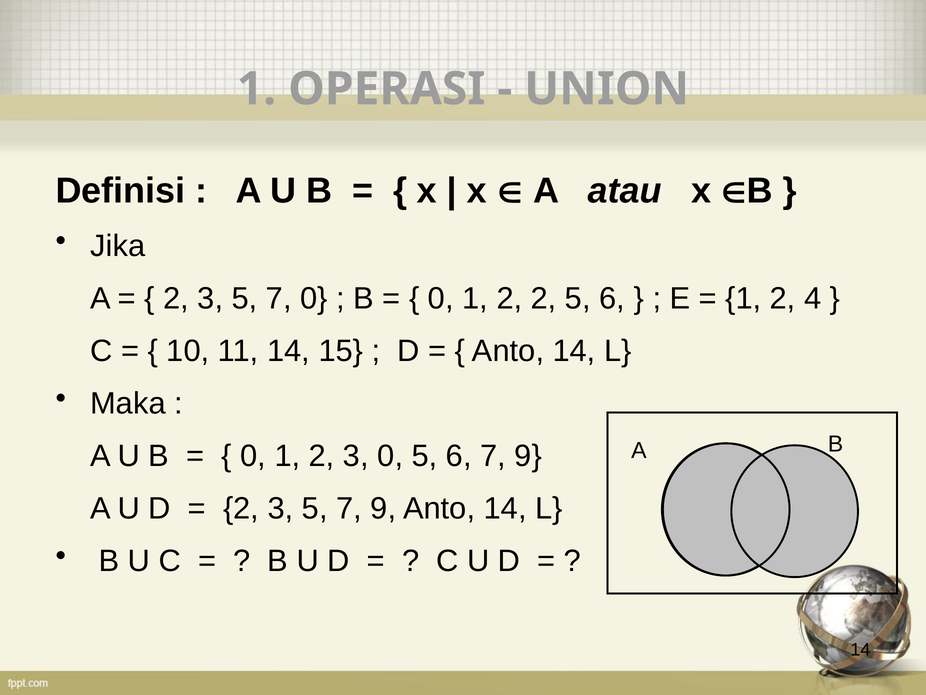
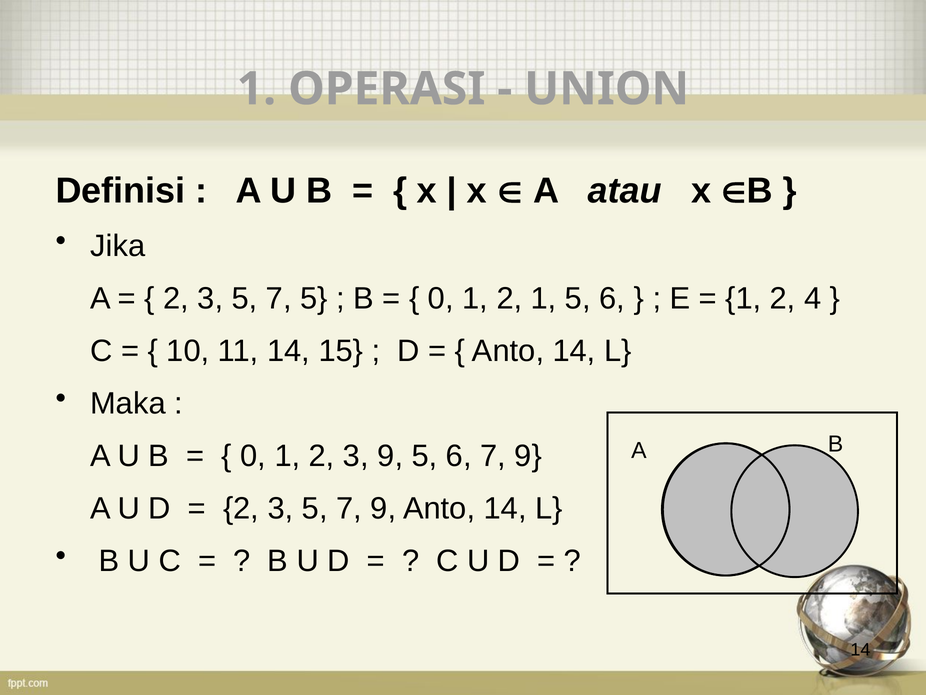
7 0: 0 -> 5 (314, 298)
2 2: 2 -> 1 (544, 298)
3 0: 0 -> 9 (390, 456)
